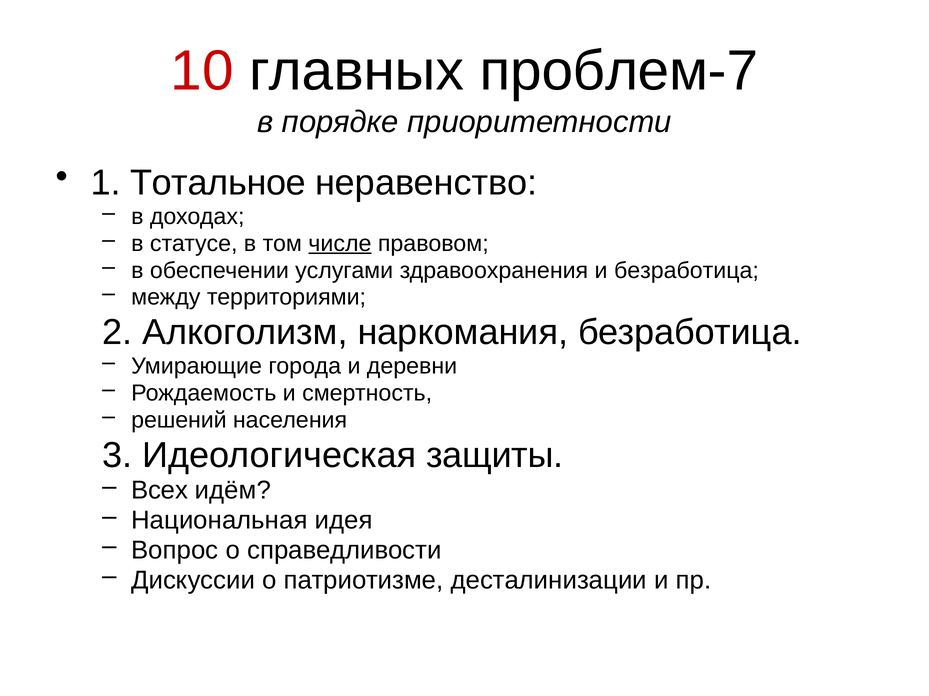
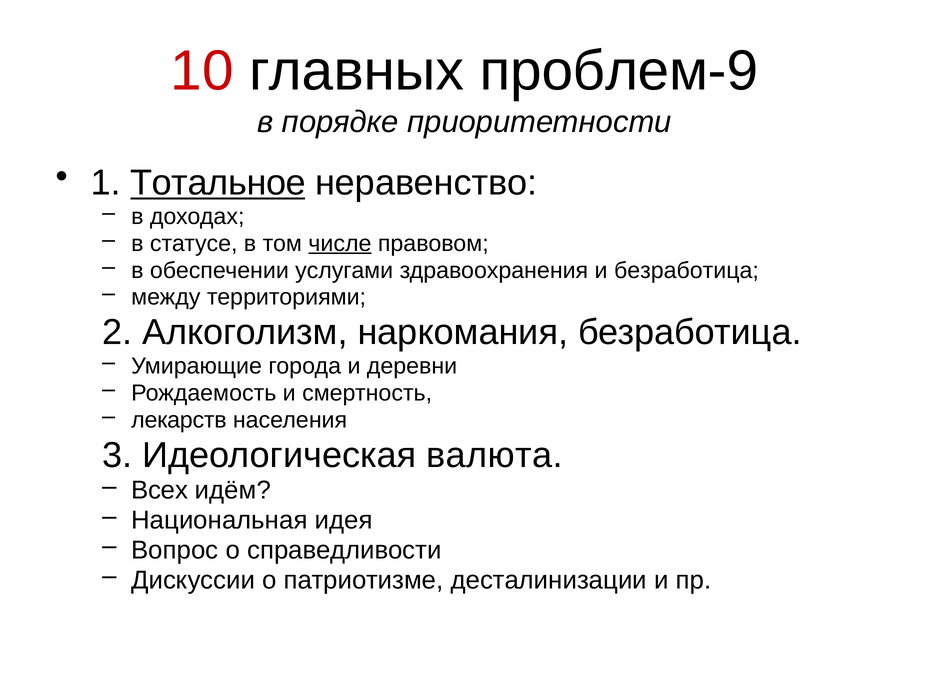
проблем-7: проблем-7 -> проблем-9 (619, 71)
Тотальное underline: none -> present (218, 183)
решений: решений -> лекарств (179, 420)
защиты: защиты -> валюта (494, 456)
